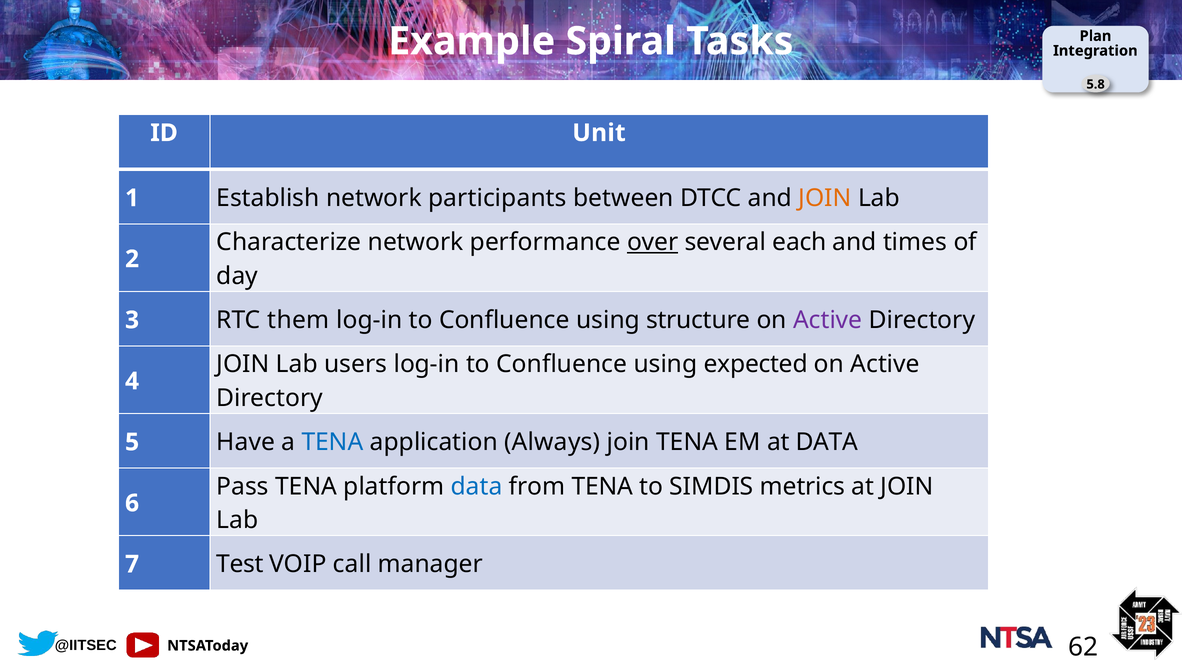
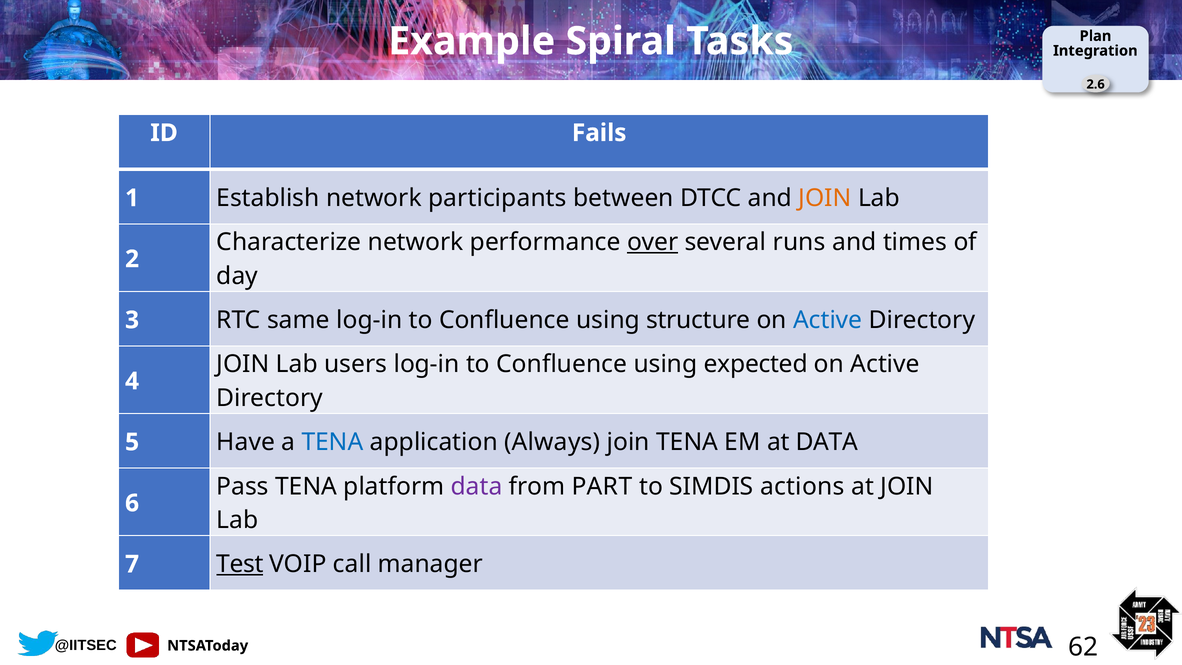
5.8: 5.8 -> 2.6 (1096, 84)
Unit: Unit -> Fails (599, 133)
each: each -> runs (799, 242)
them: them -> same (298, 320)
Active colour: purple -> blue (828, 320)
data colour: blue -> purple (477, 486)
from TENA: TENA -> PART (602, 486)
metrics: metrics -> actions (802, 486)
Test underline: none -> present (240, 564)
